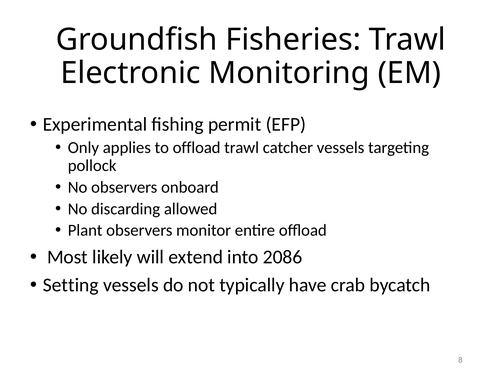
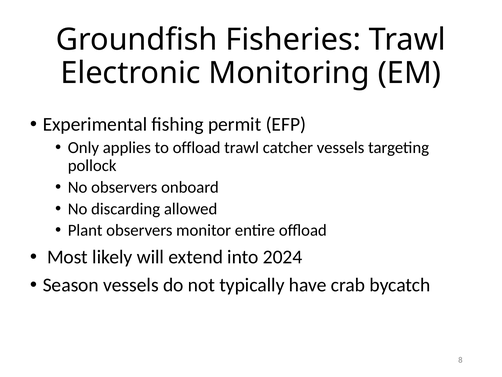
2086: 2086 -> 2024 (283, 257)
Setting: Setting -> Season (71, 285)
